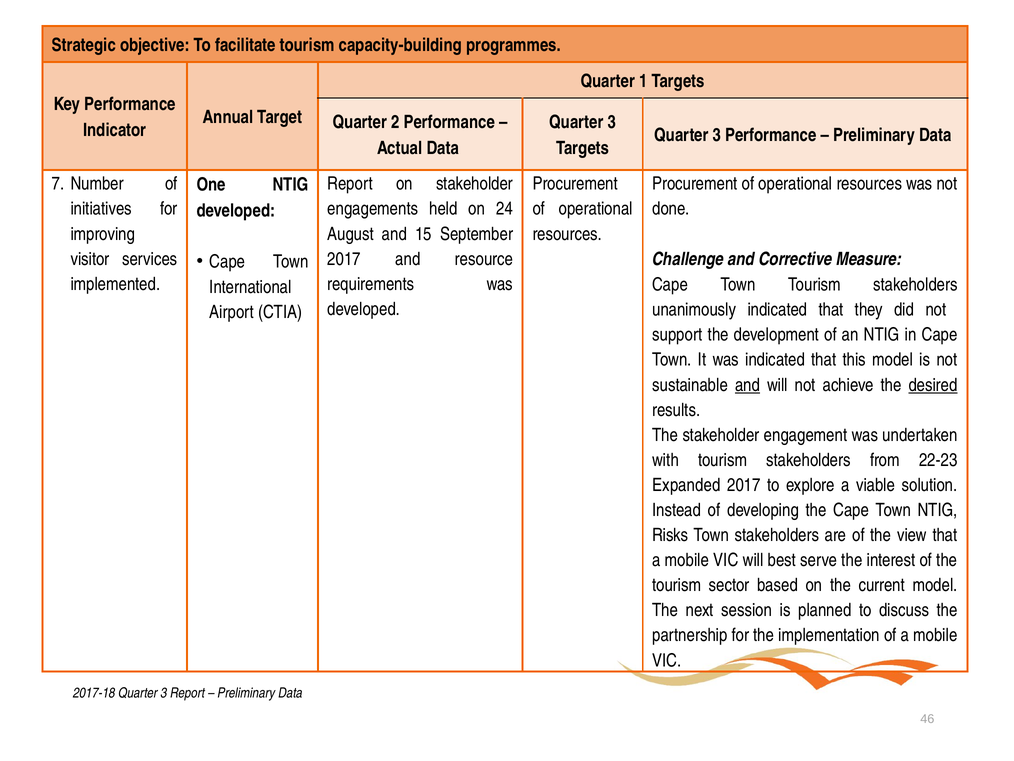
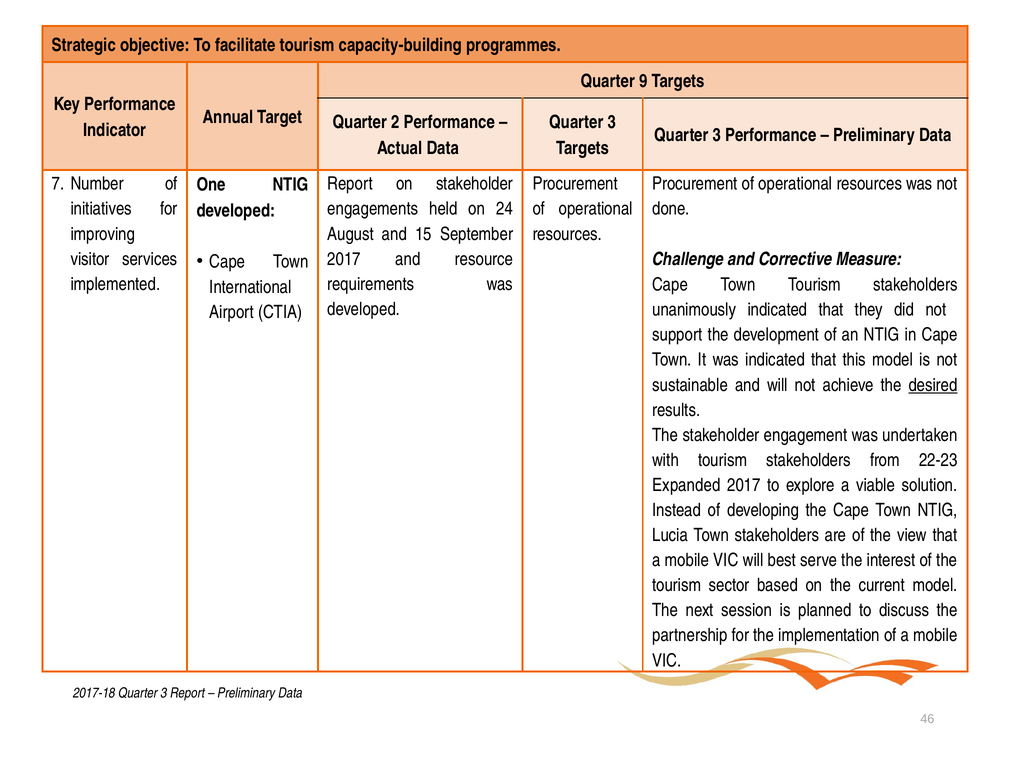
1: 1 -> 9 (643, 81)
and underline: present -> none (748, 385)
Risks: Risks -> Lucia (670, 535)
